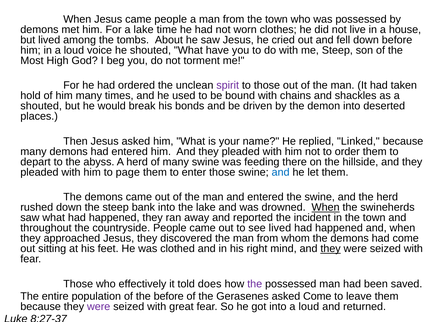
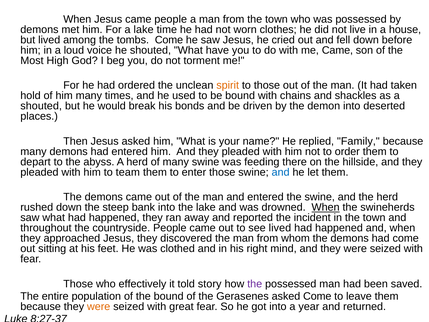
tombs About: About -> Come (169, 40)
me Steep: Steep -> Came (337, 50)
spirit colour: purple -> orange (228, 85)
Linked: Linked -> Family (358, 141)
page: page -> team (128, 172)
they underline: present -> none (331, 248)
does: does -> story (210, 284)
the before: before -> bound (169, 296)
were colour: purple -> orange (99, 306)
into a loud: loud -> year (309, 306)
